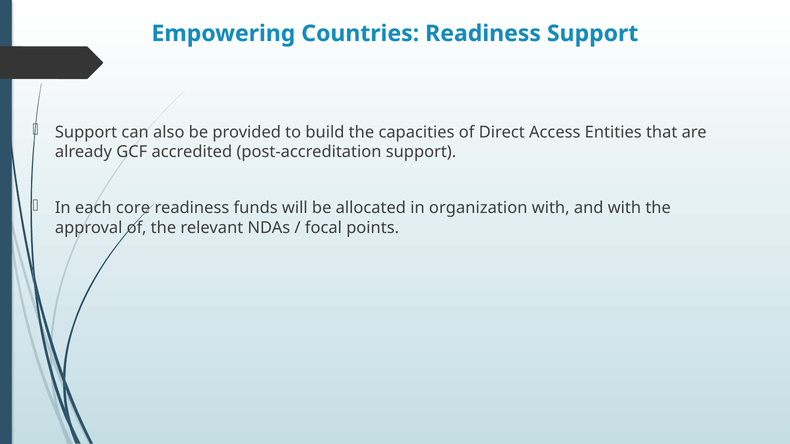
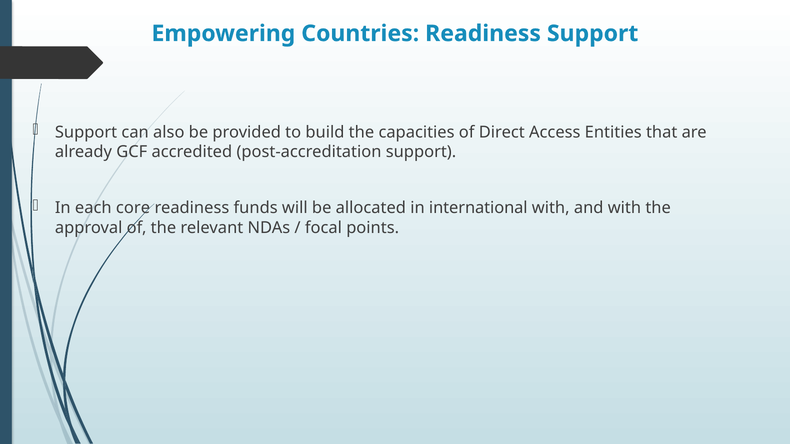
organization: organization -> international (478, 208)
